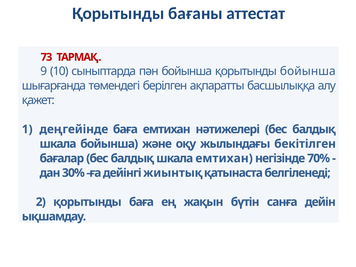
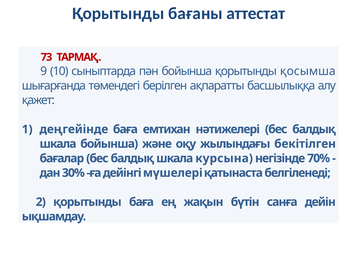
қорытынды бойынша: бойынша -> қосымша (308, 71)
шкала емтихан: емтихан -> курсына (224, 158)
жиынтық: жиынтық -> мүшелері (173, 173)
